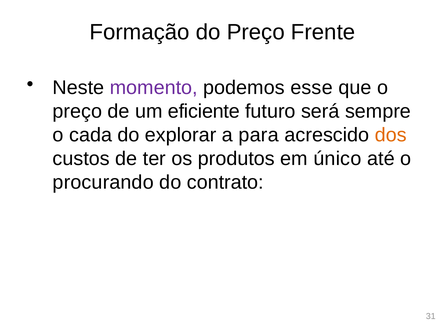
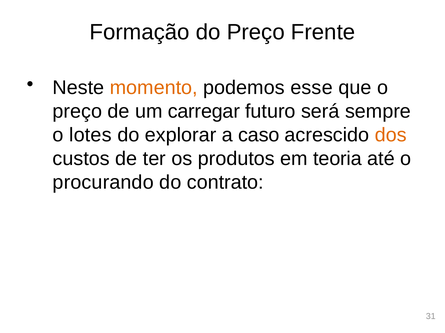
momento colour: purple -> orange (154, 88)
eficiente: eficiente -> carregar (204, 111)
cada: cada -> lotes (90, 135)
para: para -> caso (259, 135)
único: único -> teoria (338, 159)
